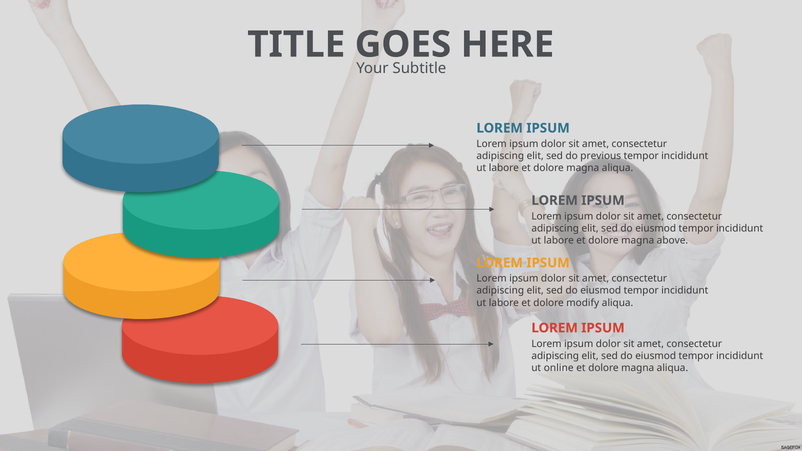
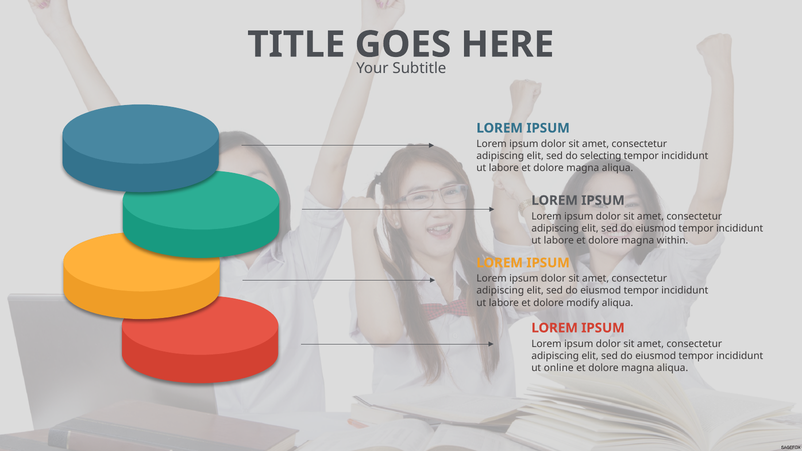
previous: previous -> selecting (601, 156)
above: above -> within (672, 240)
